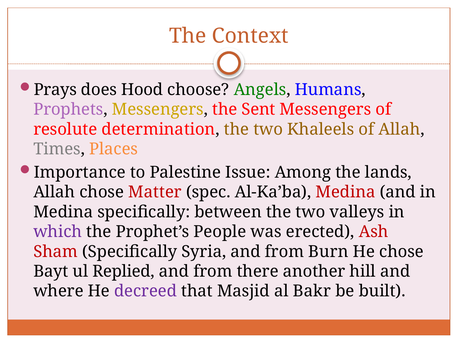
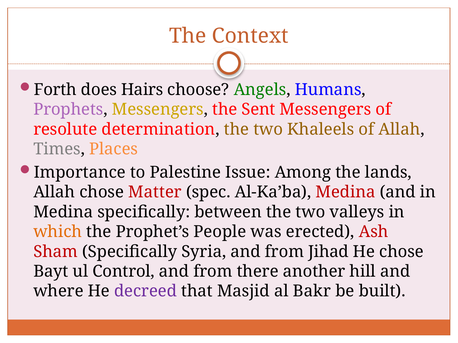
Prays: Prays -> Forth (55, 90)
Hood: Hood -> Hairs (142, 90)
which colour: purple -> orange (58, 232)
Burn: Burn -> Jihad (329, 252)
Replied: Replied -> Control (124, 272)
